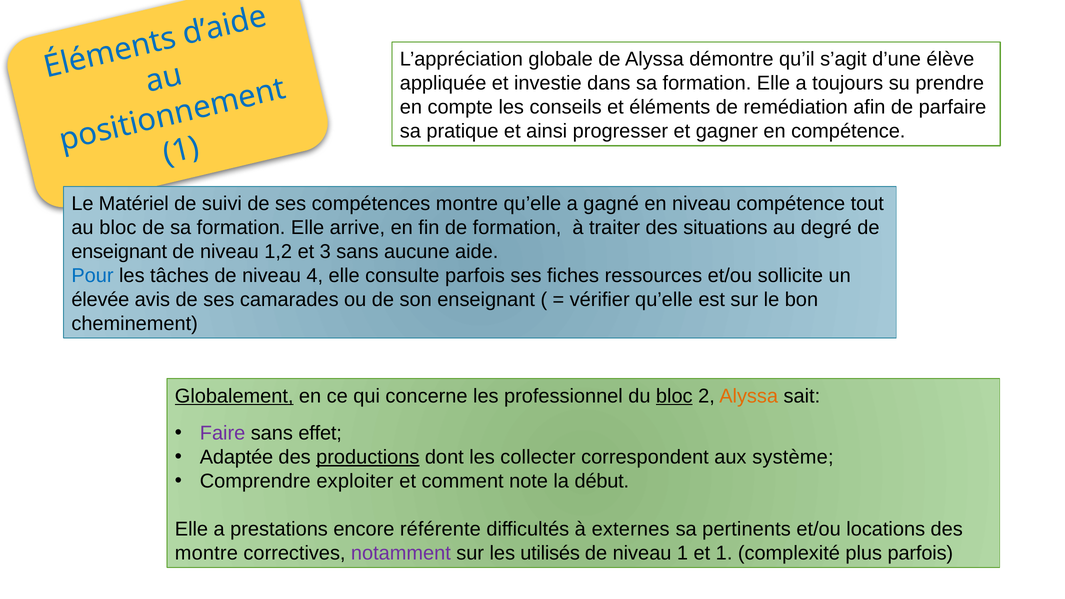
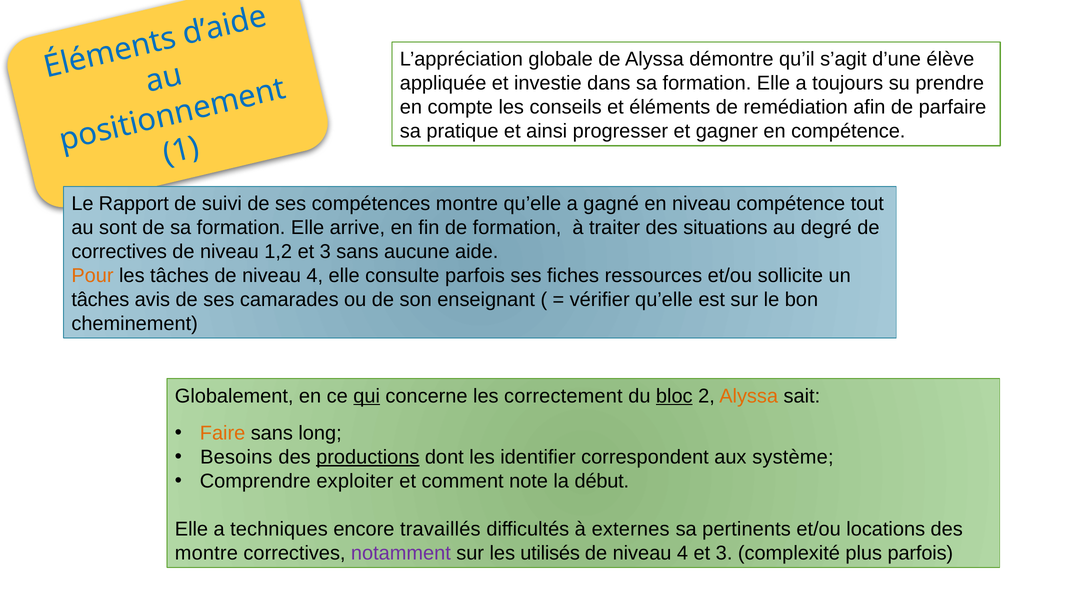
Matériel: Matériel -> Rapport (134, 204)
au bloc: bloc -> sont (118, 228)
enseignant: enseignant -> correctives (119, 252)
Pour colour: blue -> orange (92, 276)
élevée: élevée -> tâches (100, 300)
Globalement underline: present -> none (234, 396)
qui underline: none -> present (367, 396)
professionnel: professionnel -> correctement (563, 396)
Faire colour: purple -> orange (223, 433)
effet: effet -> long (320, 433)
Adaptée: Adaptée -> Besoins (236, 457)
collecter: collecter -> identifier (538, 457)
prestations: prestations -> techniques (279, 529)
référente: référente -> travaillés (440, 529)
1: 1 -> 4 (682, 553)
1: 1 -> 3 (724, 553)
